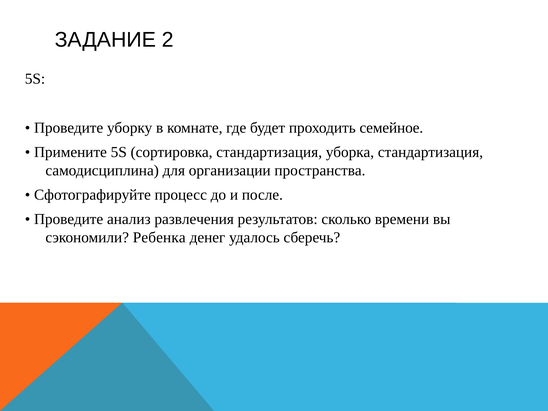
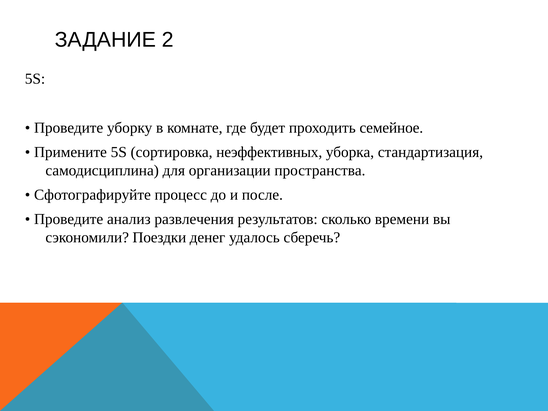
сортировка стандартизация: стандартизация -> неэффективных (269, 152)
Ребенка: Ребенка -> Поездки (159, 237)
